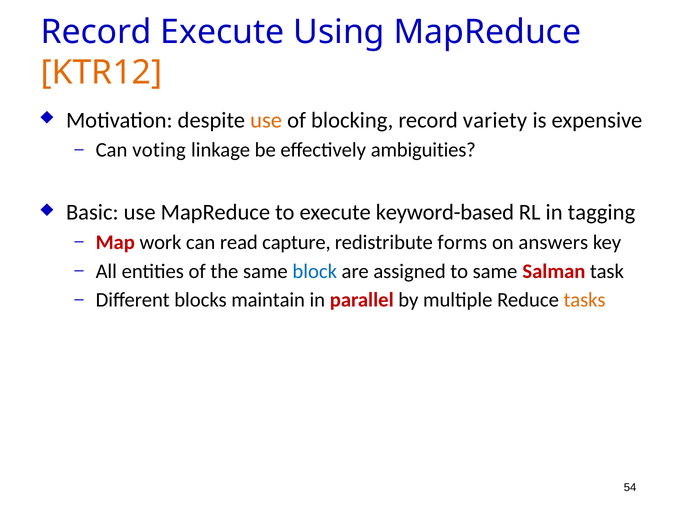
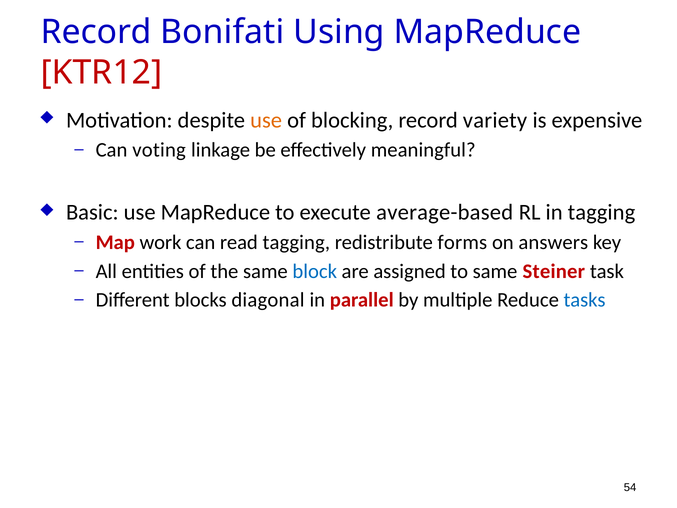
Record Execute: Execute -> Bonifati (222, 32)
KTR12 colour: orange -> red (101, 73)
ambiguities: ambiguities -> meaningful (423, 150)
keyword-based: keyword-based -> average-based (445, 212)
read capture: capture -> tagging (296, 242)
Salman: Salman -> Steiner (554, 271)
maintain: maintain -> diagonal (268, 300)
tasks colour: orange -> blue (585, 300)
